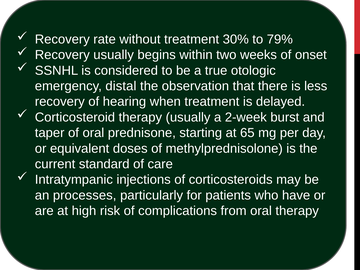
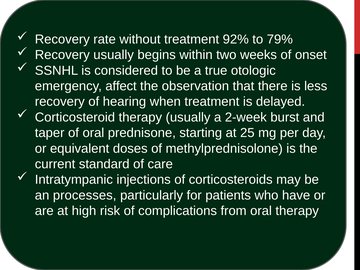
30%: 30% -> 92% (236, 39)
distal: distal -> affect (121, 86)
65: 65 -> 25 (247, 133)
